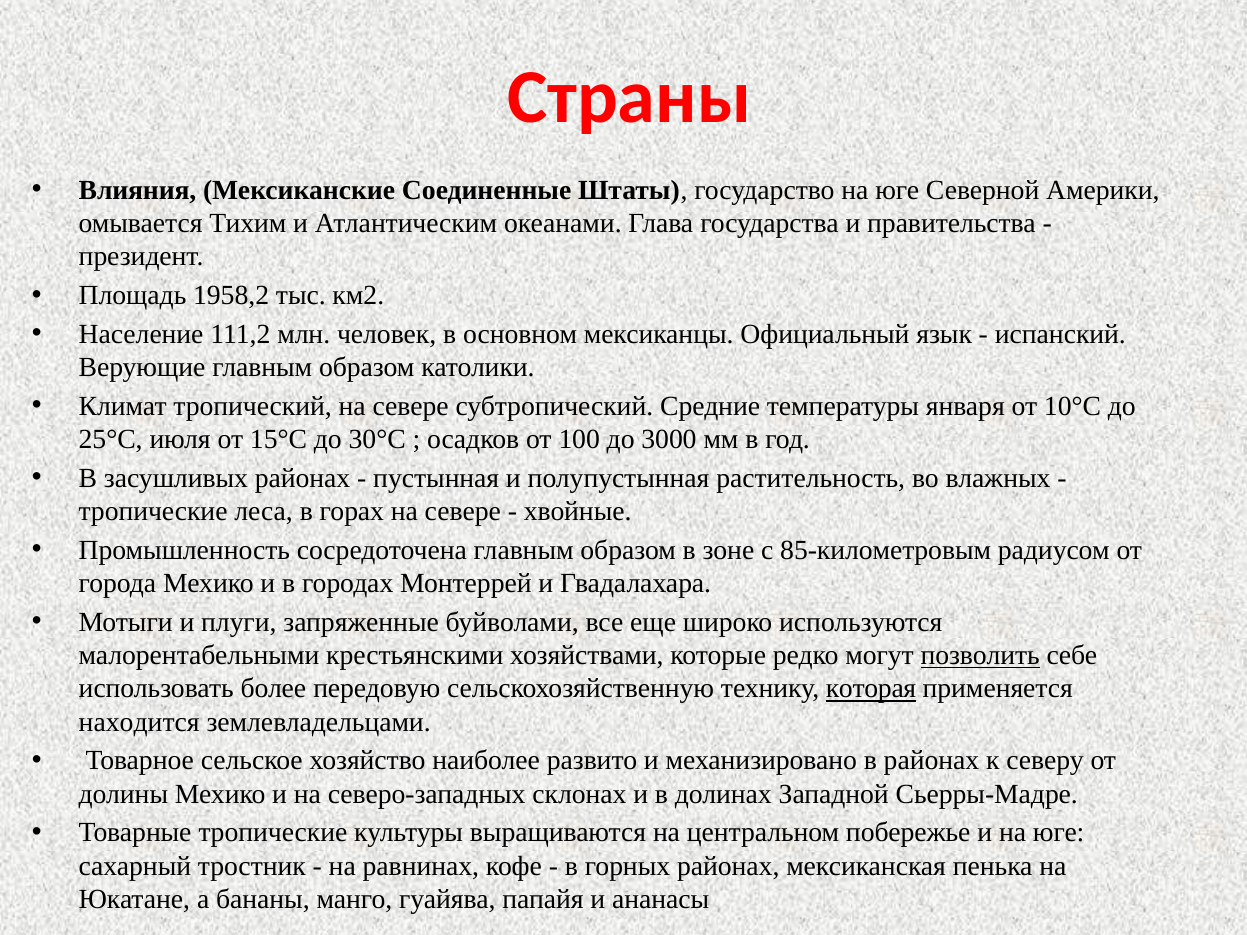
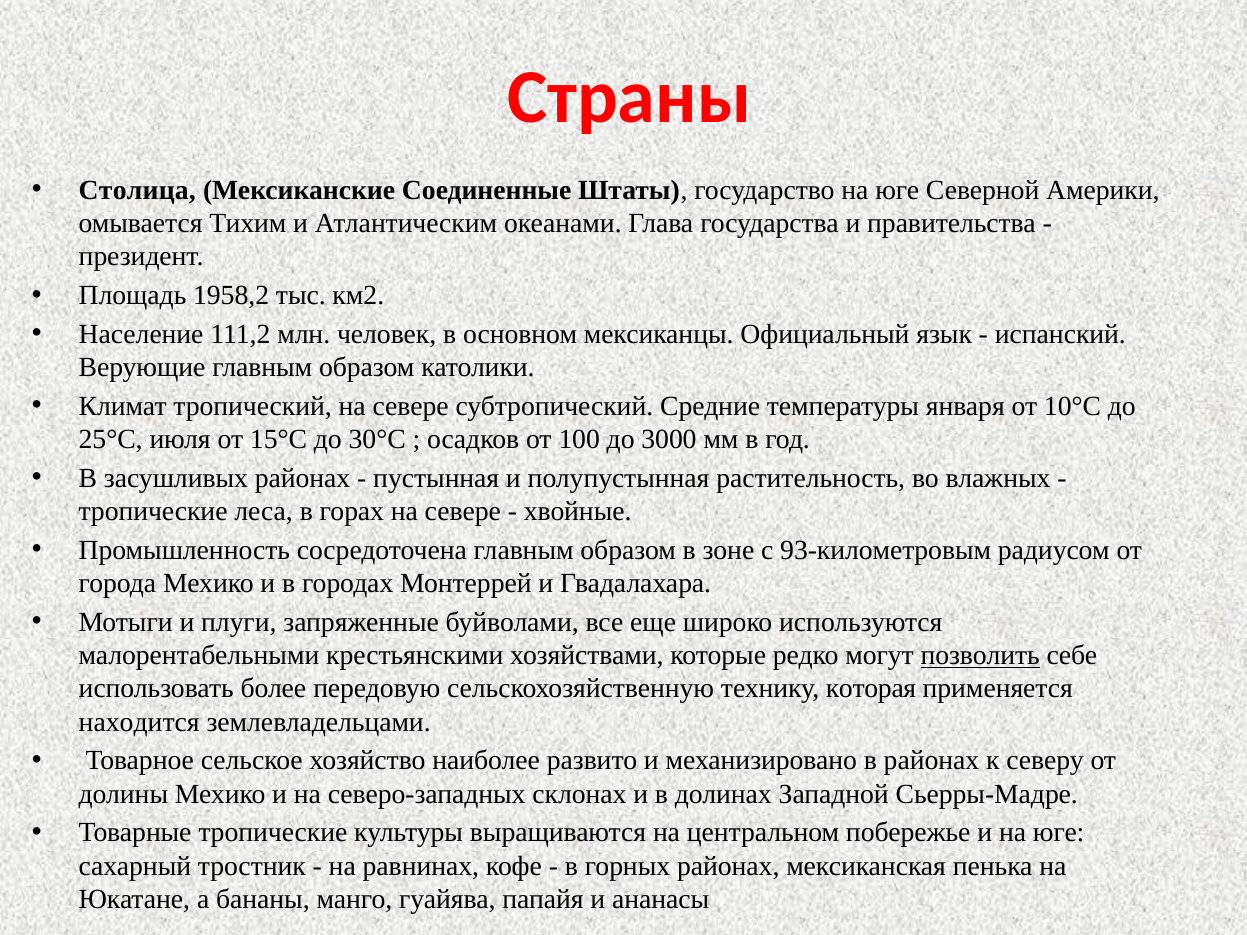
Влияния: Влияния -> Столица (137, 190)
85-километровым: 85-километровым -> 93-километровым (886, 550)
которая underline: present -> none (871, 689)
